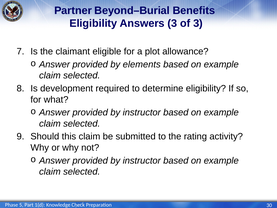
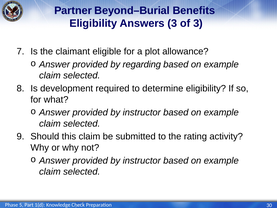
elements: elements -> regarding (142, 64)
